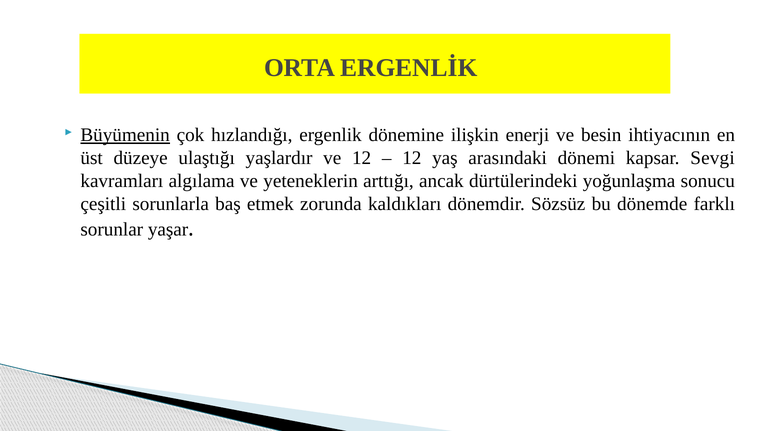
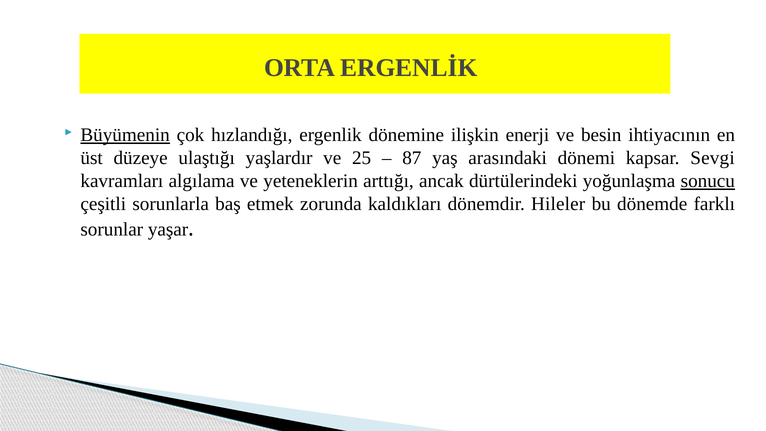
ve 12: 12 -> 25 (362, 158)
12: 12 -> 87 (412, 158)
sonucu underline: none -> present (708, 181)
Sözsüz: Sözsüz -> Hileler (558, 204)
